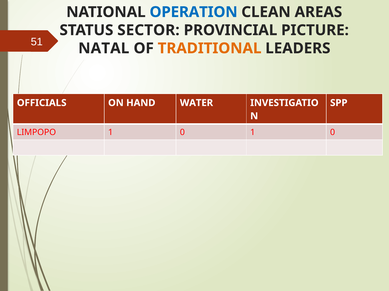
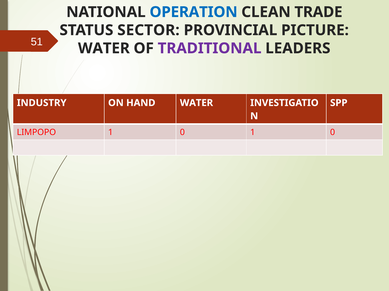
AREAS: AREAS -> TRADE (318, 12)
NATAL: NATAL -> WATER (104, 48)
TRADITIONAL colour: orange -> purple (210, 48)
OFFICIALS: OFFICIALS -> INDUSTRY (42, 103)
